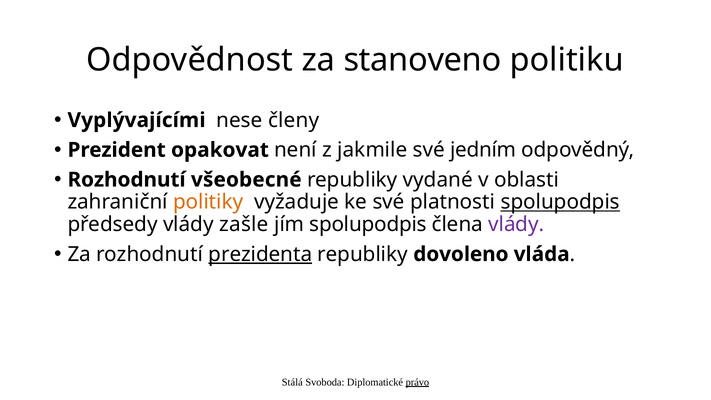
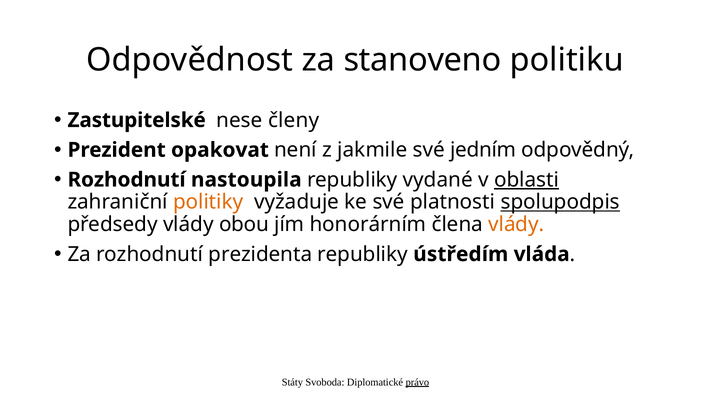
Vyplývajícími: Vyplývajícími -> Zastupitelské (137, 120)
všeobecné: všeobecné -> nastoupila (246, 180)
oblasti underline: none -> present (526, 180)
zašle: zašle -> obou (244, 224)
jím spolupodpis: spolupodpis -> honorárním (368, 224)
vlády colour: purple -> orange (516, 224)
prezidenta underline: present -> none (260, 254)
dovoleno: dovoleno -> ústředím (461, 254)
Stálá: Stálá -> Státy (292, 382)
